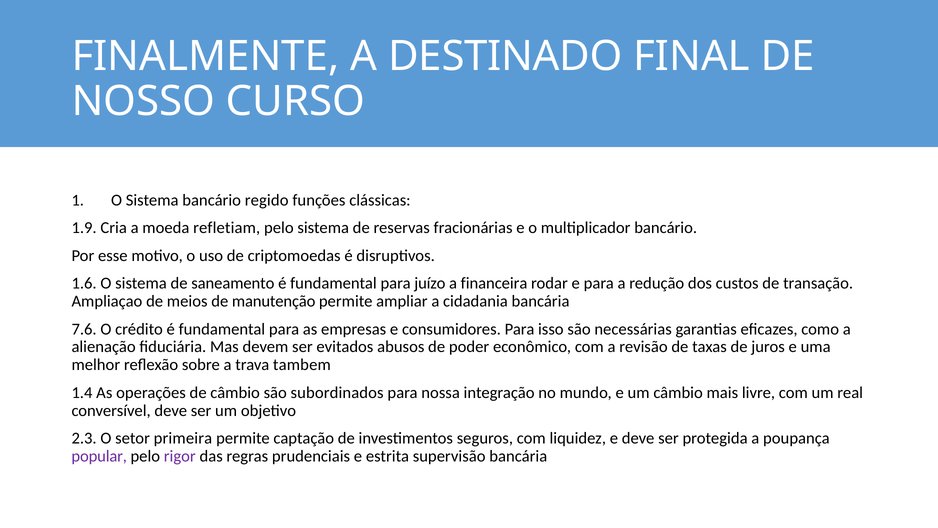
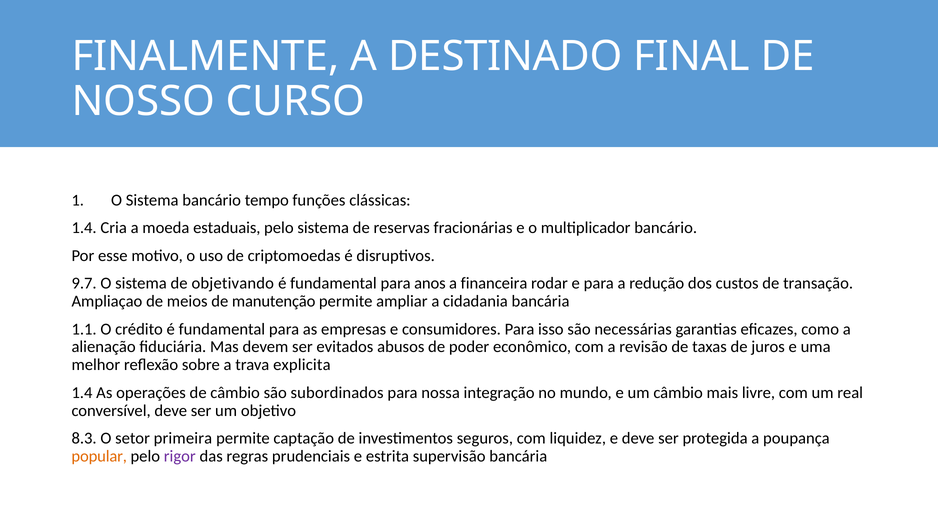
regido: regido -> tempo (267, 200)
1.9: 1.9 -> 1.4 (84, 228)
refletiam: refletiam -> estaduais (227, 228)
1.6: 1.6 -> 9.7 (84, 283)
saneamento: saneamento -> objetivando (233, 283)
juízo: juízo -> anos (430, 283)
7.6: 7.6 -> 1.1 (84, 329)
tambem: tambem -> explicita (302, 365)
2.3: 2.3 -> 8.3 (84, 438)
popular colour: purple -> orange (99, 456)
